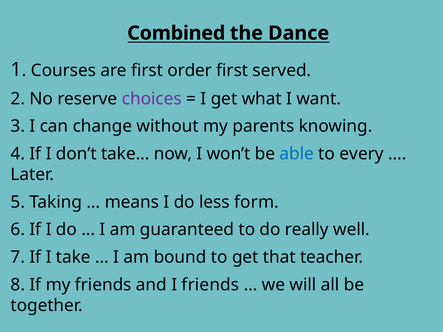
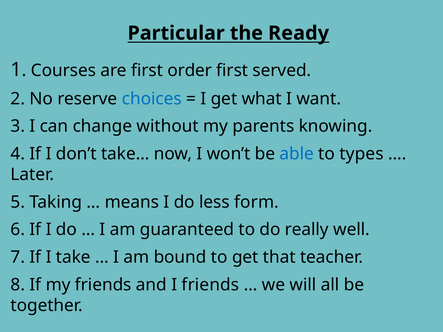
Combined: Combined -> Particular (176, 33)
Dance: Dance -> Ready (299, 33)
choices colour: purple -> blue (152, 99)
every: every -> types (362, 154)
